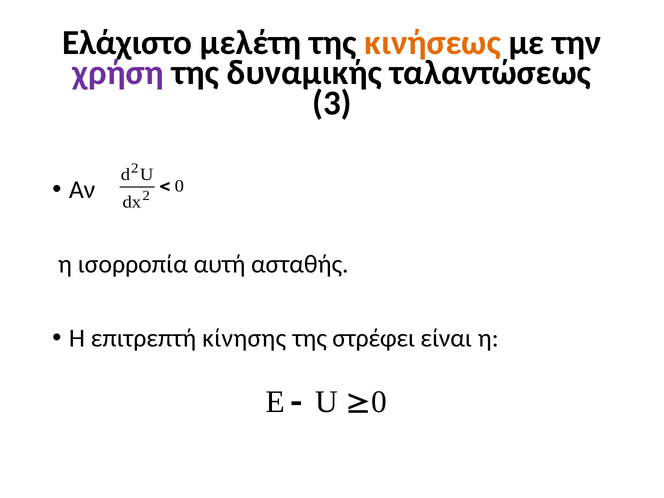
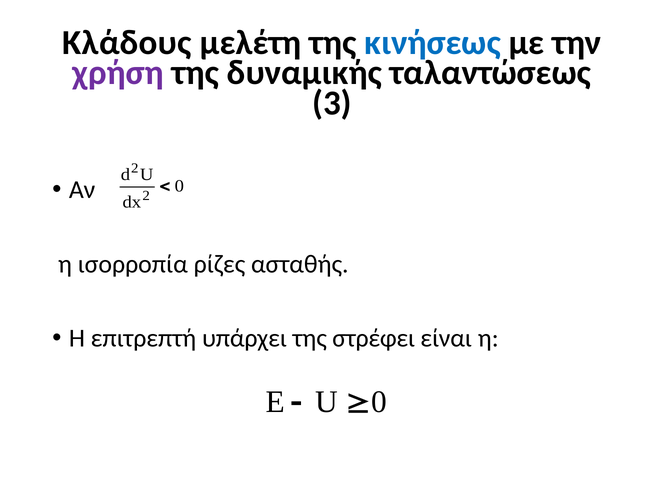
Ελάχιστο: Ελάχιστο -> Κλάδους (127, 42)
κινήσεως colour: orange -> blue (433, 42)
αυτή: αυτή -> ρίζες (219, 264)
κίνησης: κίνησης -> υπάρχει (244, 338)
